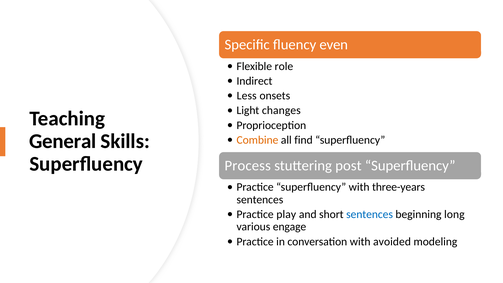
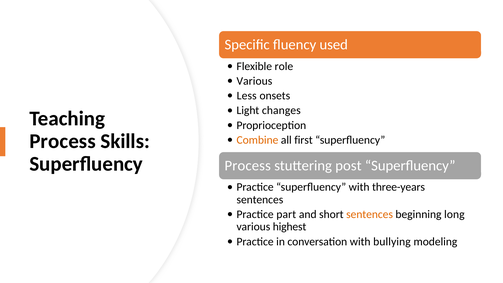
even: even -> used (334, 45)
Indirect: Indirect -> Various (254, 81)
General: General -> Process (63, 141)
find: find -> first (304, 140)
play: play -> part (286, 214)
sentences colour: blue -> orange (370, 214)
engage: engage -> highest (290, 227)
avoided: avoided -> bullying (392, 242)
